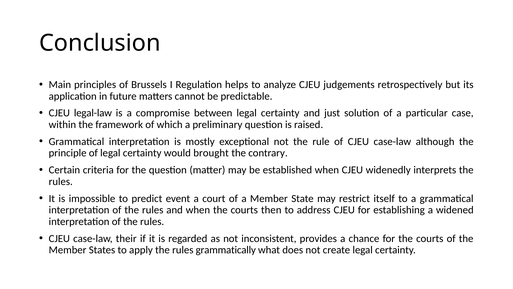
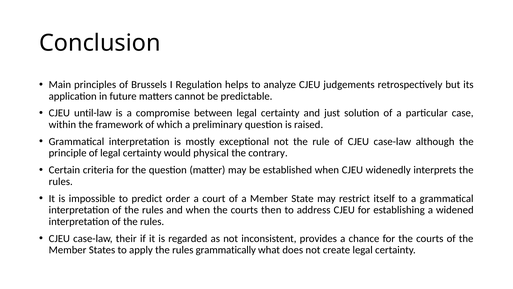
legal-law: legal-law -> until-law (93, 113)
brought: brought -> physical (211, 153)
event: event -> order (178, 198)
